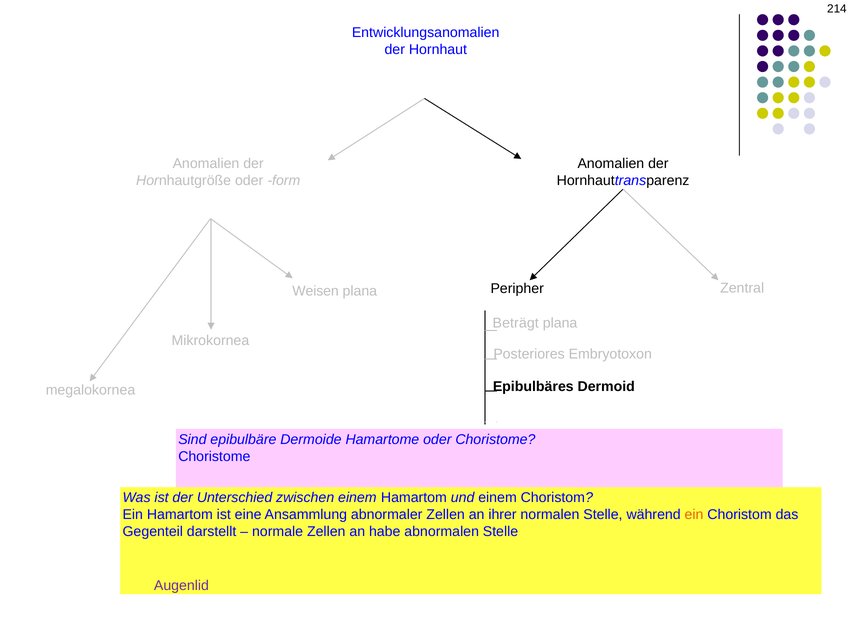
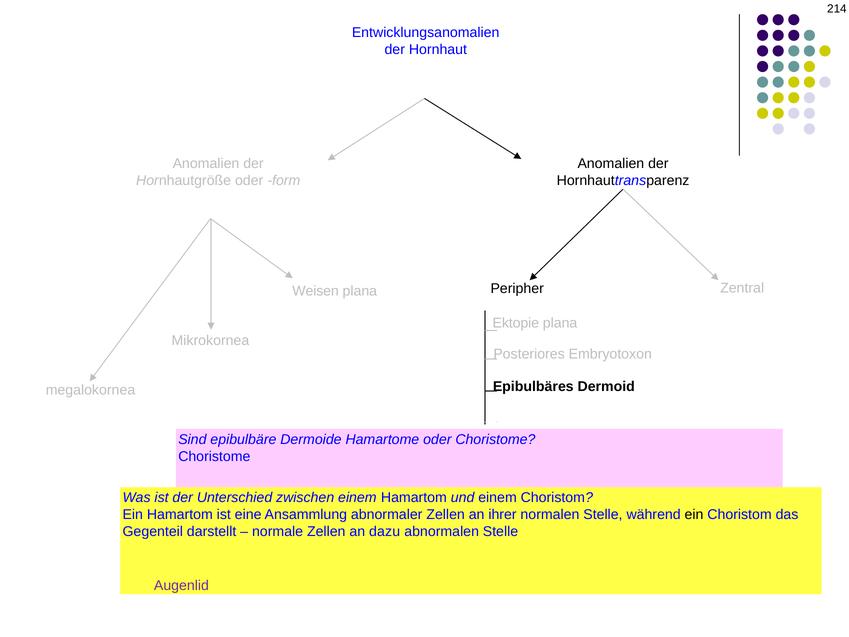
Beträgt: Beträgt -> Ektopie (516, 323)
ein colour: orange -> black (694, 515)
habe: habe -> dazu (385, 532)
